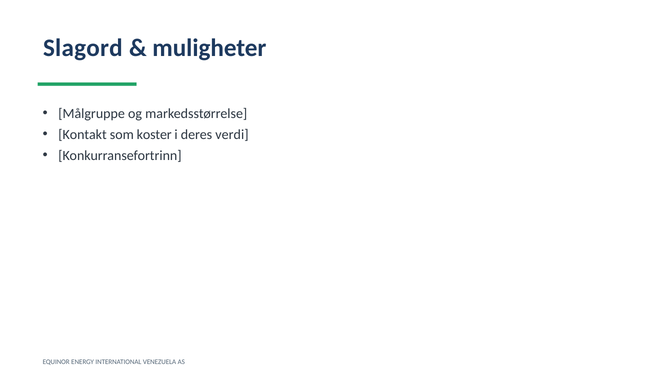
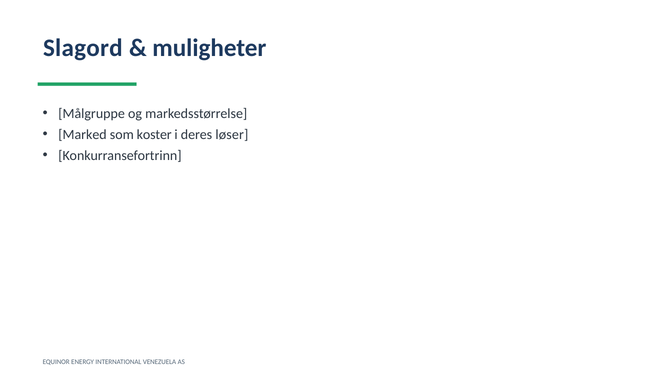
Kontakt: Kontakt -> Marked (83, 134)
verdi: verdi -> løser (232, 134)
